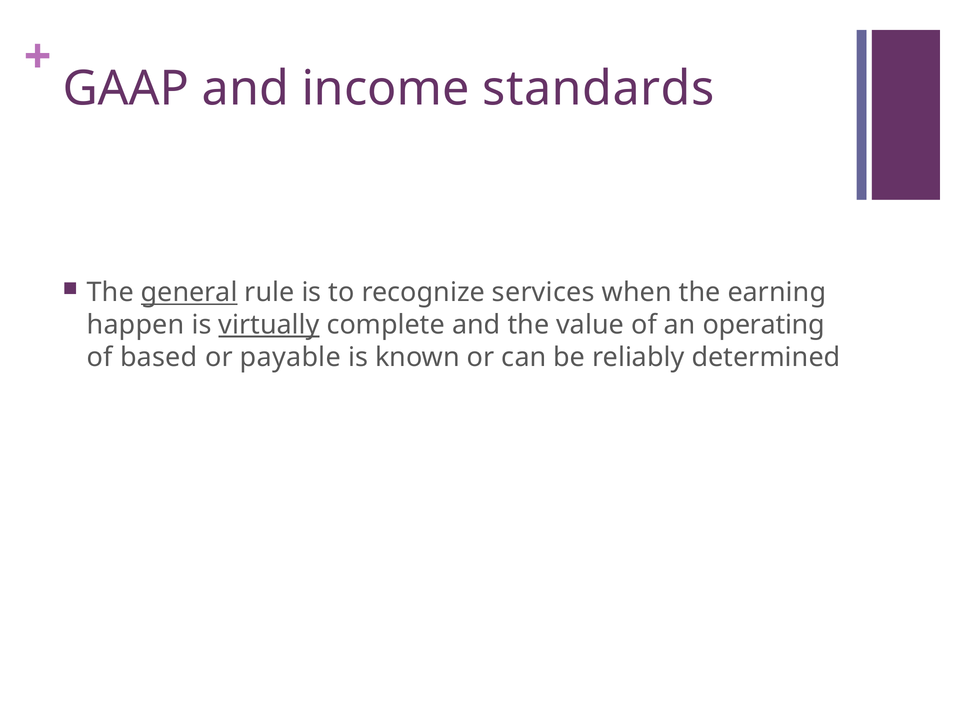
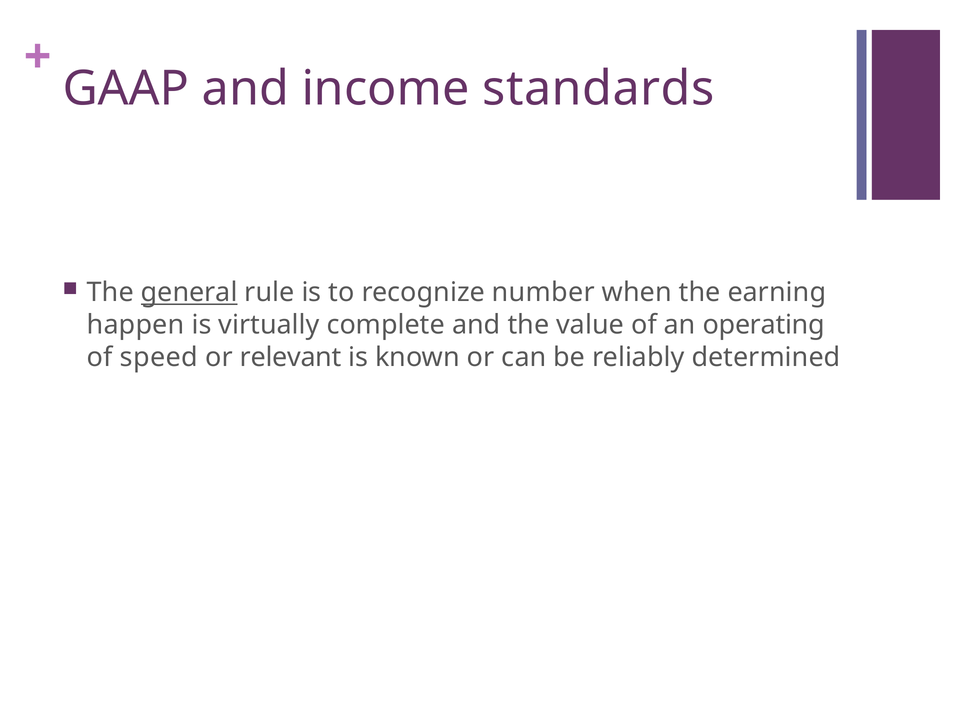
services: services -> number (543, 293)
virtually underline: present -> none (269, 325)
based: based -> speed (159, 357)
payable: payable -> relevant (291, 357)
